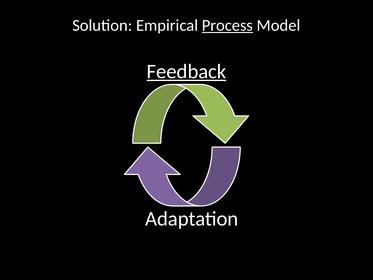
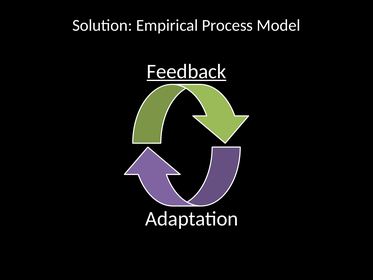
Process underline: present -> none (227, 25)
